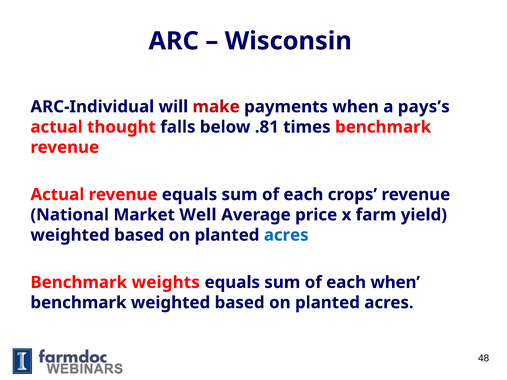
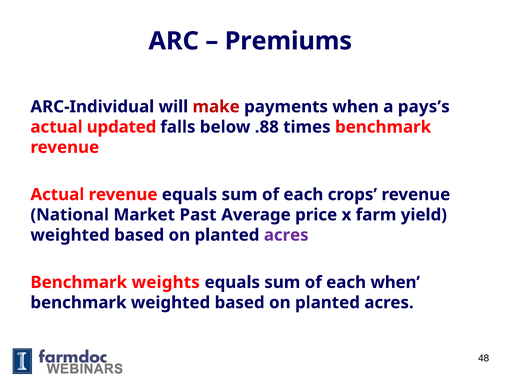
Wisconsin: Wisconsin -> Premiums (288, 41)
thought: thought -> updated (122, 127)
.81: .81 -> .88 (267, 127)
Well: Well -> Past (198, 215)
acres colour: blue -> purple (286, 235)
